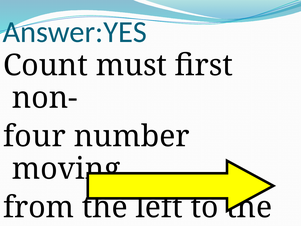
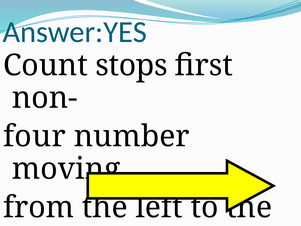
must: must -> stops (131, 65)
